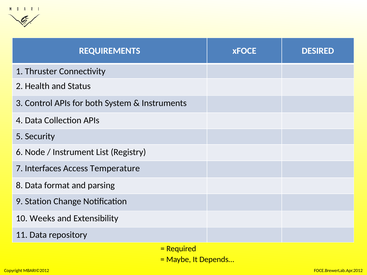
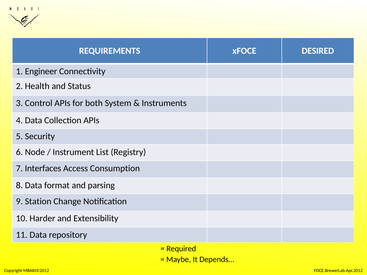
Thruster: Thruster -> Engineer (41, 71)
Temperature: Temperature -> Consumption (115, 168)
Weeks: Weeks -> Harder (42, 219)
